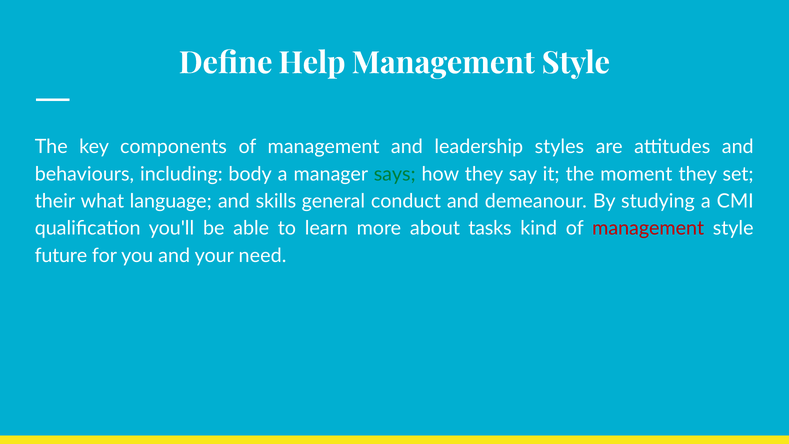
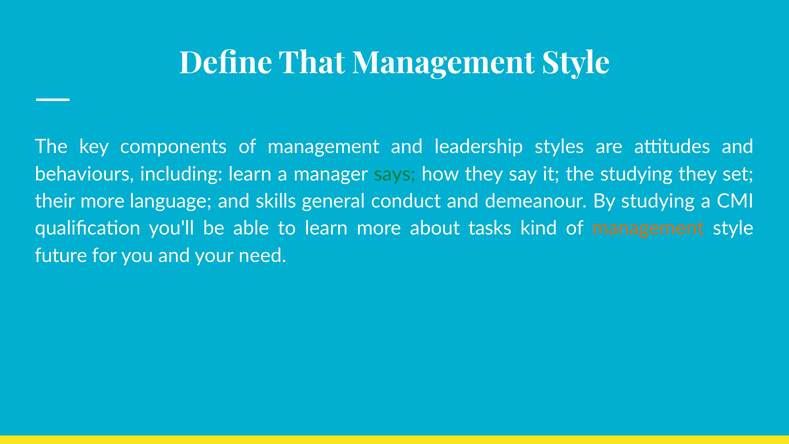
Help: Help -> That (312, 63)
including body: body -> learn (250, 174)
the moment: moment -> studying (636, 174)
their what: what -> more (103, 201)
management colour: red -> orange (648, 228)
